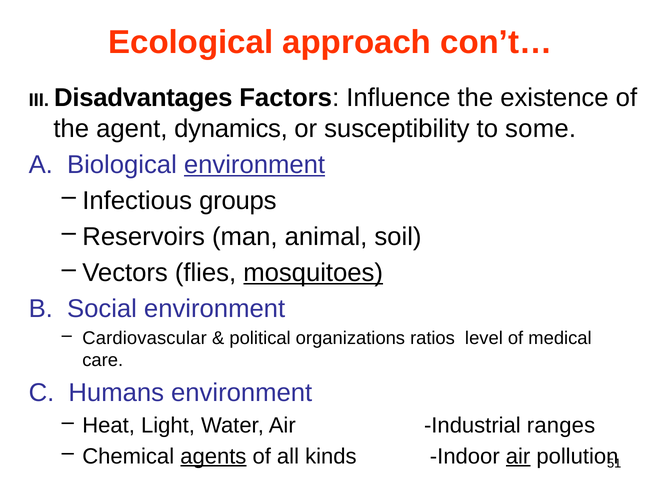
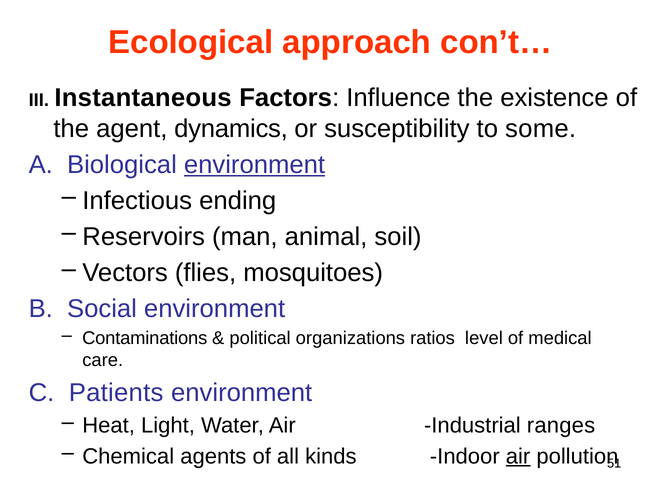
Disadvantages: Disadvantages -> Instantaneous (143, 98)
groups: groups -> ending (238, 201)
mosquitoes underline: present -> none (313, 273)
Cardiovascular: Cardiovascular -> Contaminations (145, 338)
Humans: Humans -> Patients (116, 392)
agents underline: present -> none (213, 456)
